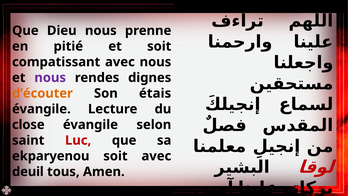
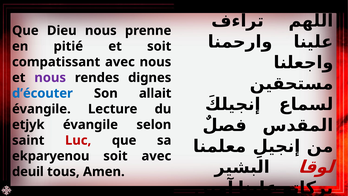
d’écouter colour: orange -> blue (42, 93)
étais: étais -> allait (155, 93)
close: close -> etjyk (28, 125)
